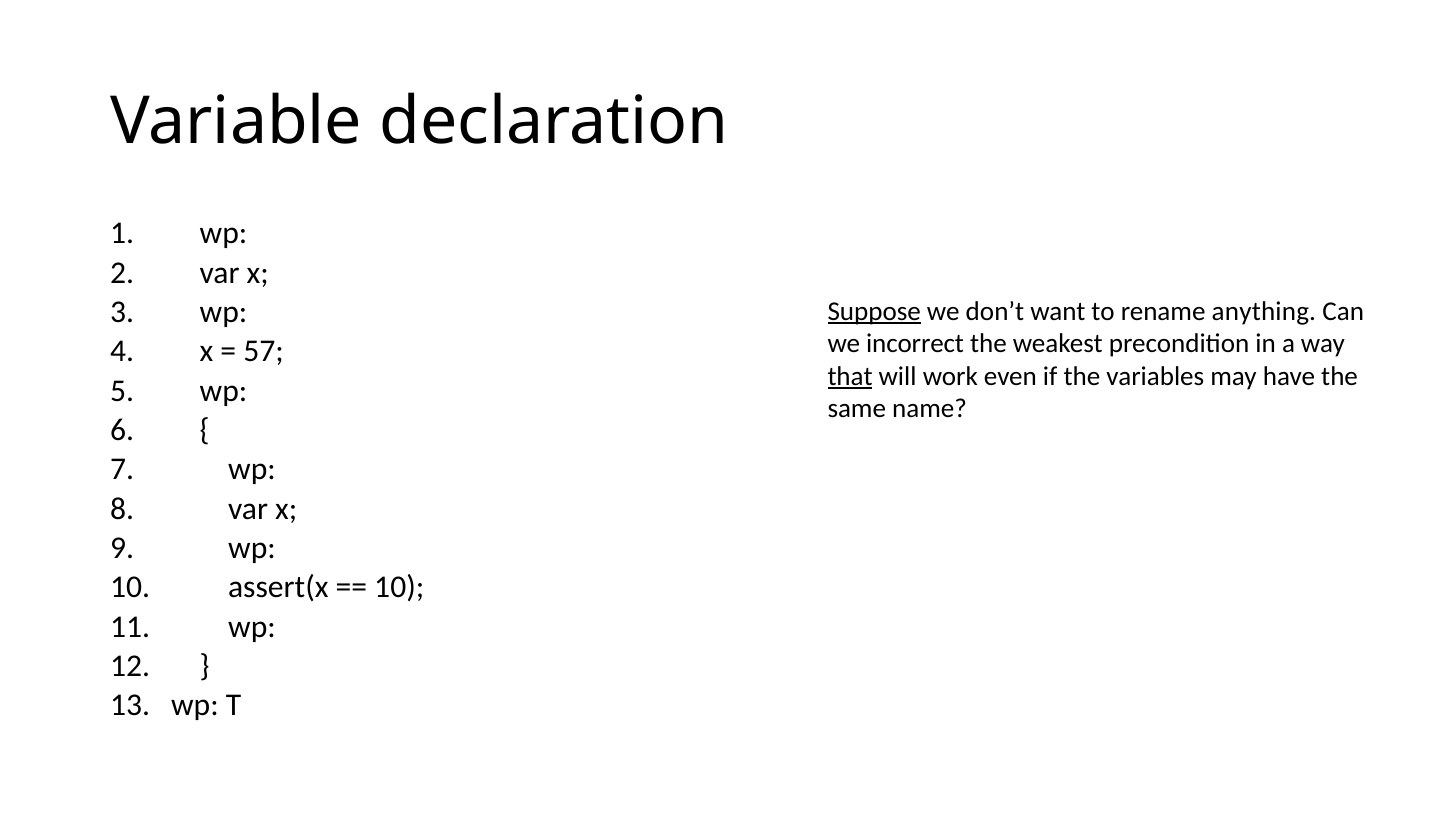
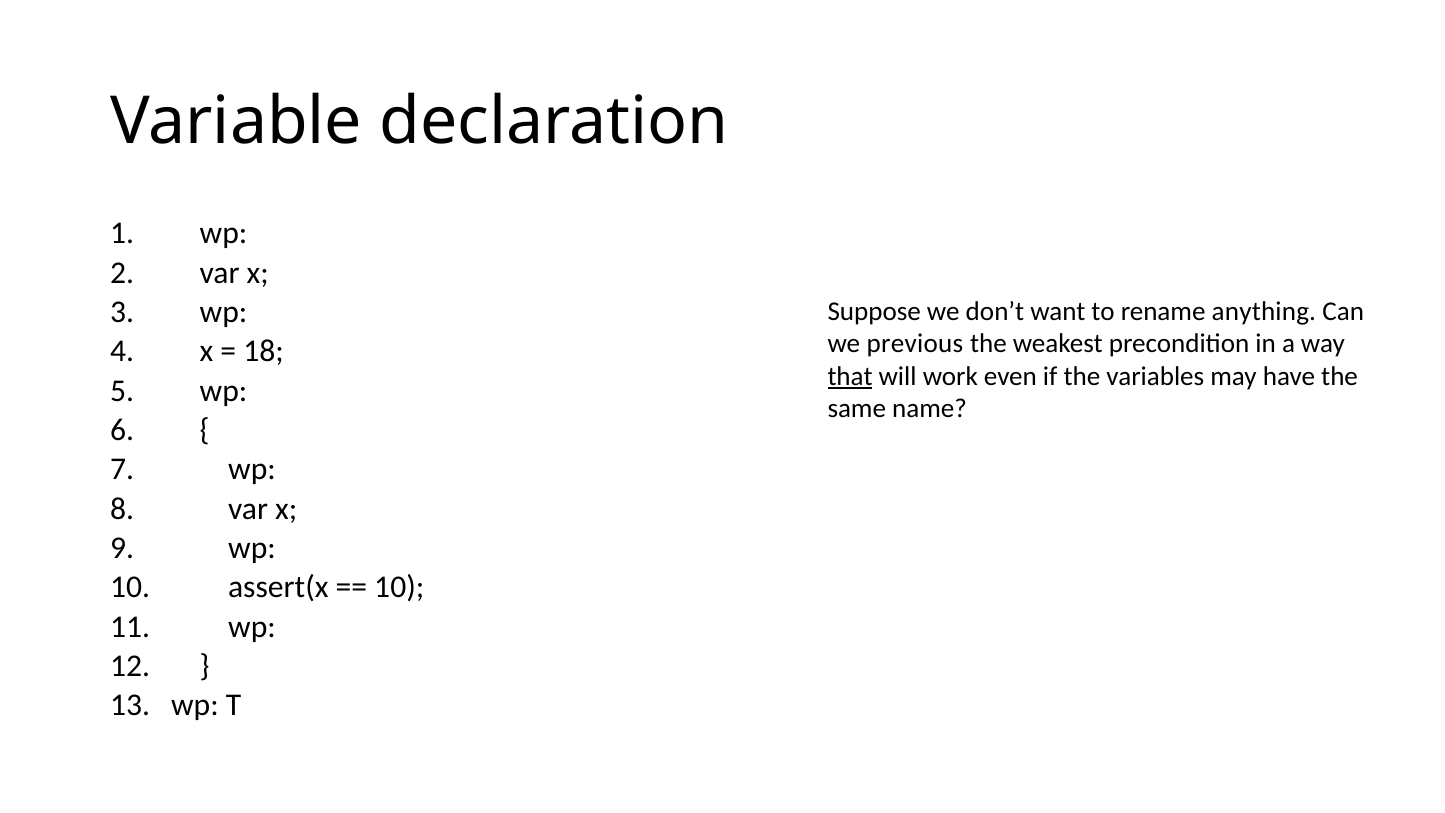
Suppose underline: present -> none (874, 311)
incorrect: incorrect -> previous (915, 344)
57: 57 -> 18 (264, 351)
